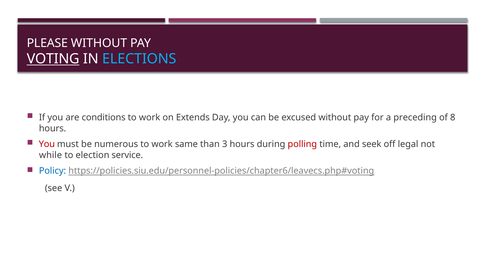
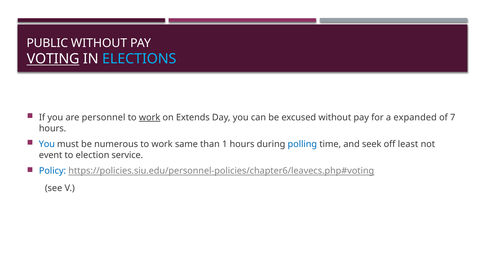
PLEASE: PLEASE -> PUBLIC (47, 43)
conditions: conditions -> personnel (104, 117)
work underline: none -> present (150, 117)
preceding: preceding -> expanded (415, 117)
8: 8 -> 7 (453, 117)
You colour: red -> blue (47, 144)
3: 3 -> 1 (225, 144)
polling colour: red -> blue (302, 144)
legal: legal -> least (408, 144)
while: while -> event (51, 155)
